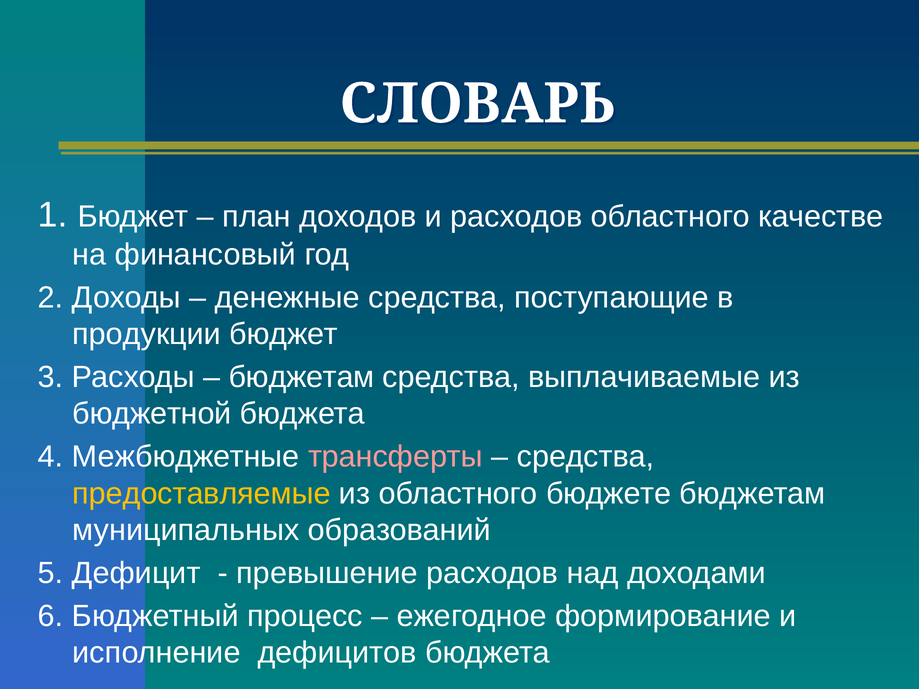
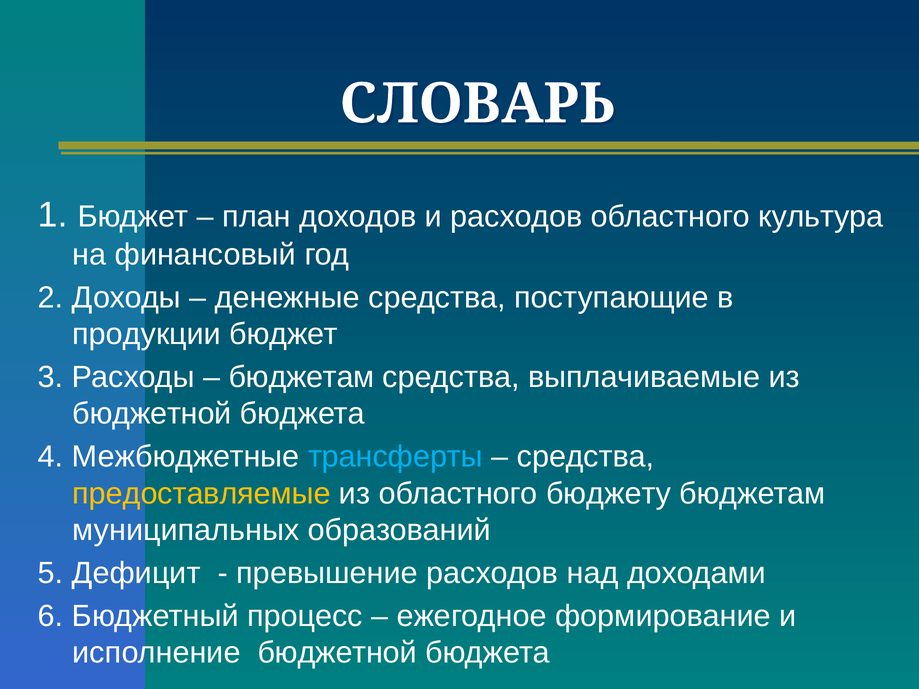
качестве: качестве -> культура (821, 217)
трансферты colour: pink -> light blue (395, 457)
бюджете: бюджете -> бюджету (608, 494)
исполнение дефицитов: дефицитов -> бюджетной (337, 653)
